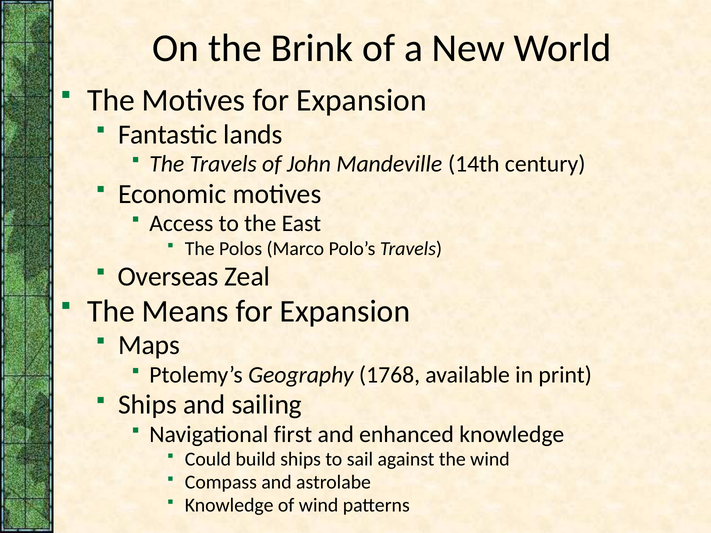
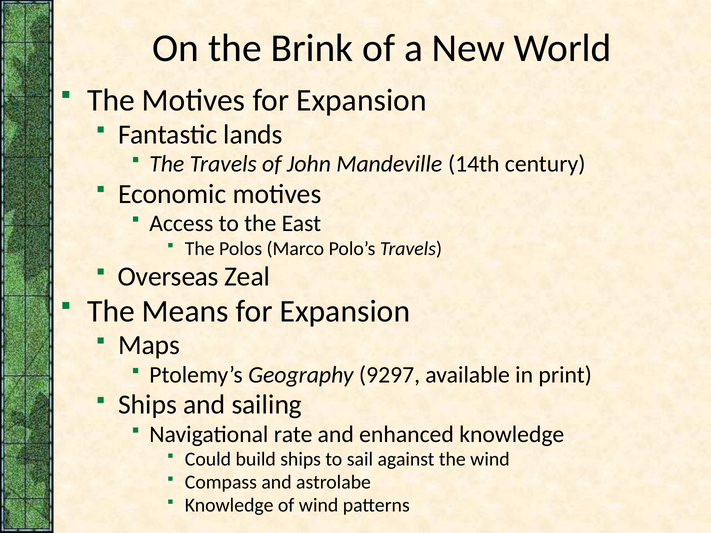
1768: 1768 -> 9297 (390, 375)
first: first -> rate (293, 435)
